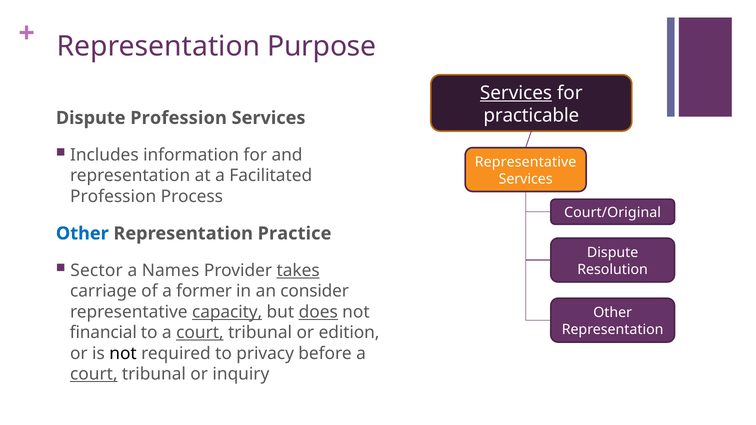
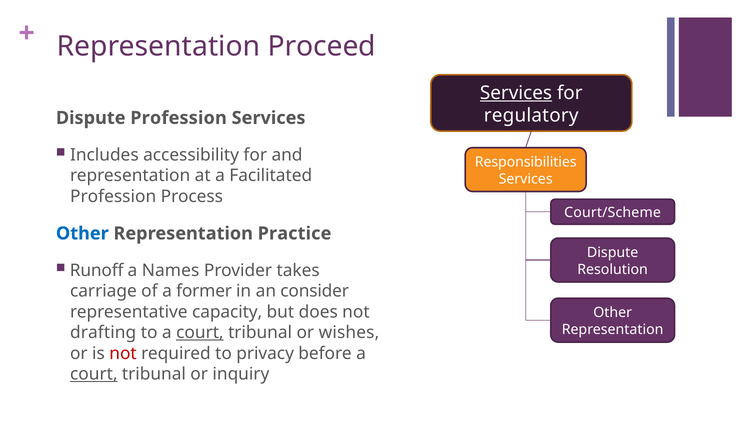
Purpose: Purpose -> Proceed (322, 46)
practicable: practicable -> regulatory (531, 116)
information: information -> accessibility (191, 155)
Representative: Representative -> Responsibilities (526, 162)
Court/Original: Court/Original -> Court/Scheme (613, 213)
Sector: Sector -> Runoff (97, 271)
takes underline: present -> none (298, 271)
capacity underline: present -> none (227, 312)
does underline: present -> none (318, 312)
financial: financial -> drafting (103, 333)
edition: edition -> wishes (349, 333)
not colour: black -> red (123, 354)
